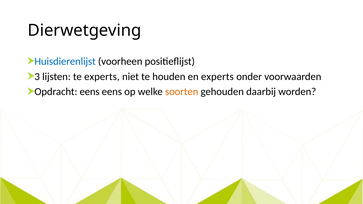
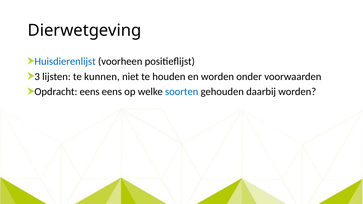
te experts: experts -> kunnen (102, 77)
en experts: experts -> worden (217, 77)
soorten colour: orange -> blue (182, 92)
